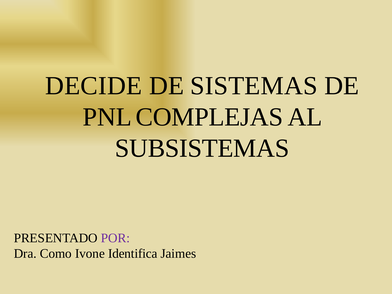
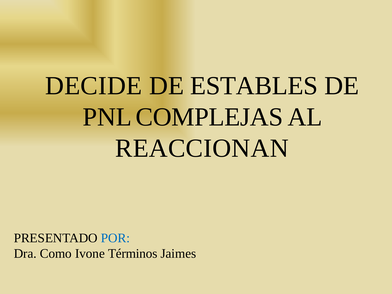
SISTEMAS: SISTEMAS -> ESTABLES (254, 86)
SUBSISTEMAS: SUBSISTEMAS -> REACCIONAN (202, 148)
POR colour: purple -> blue (115, 238)
Identifica: Identifica -> Términos (133, 254)
